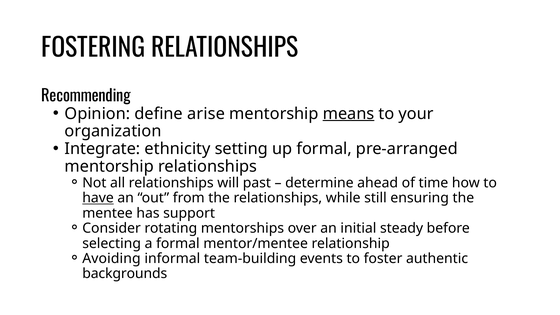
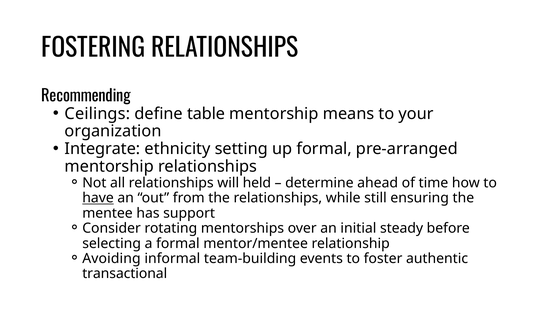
Opinion: Opinion -> Ceilings (97, 114)
arise: arise -> table (206, 114)
means underline: present -> none (349, 114)
past: past -> held (257, 183)
backgrounds: backgrounds -> transactional (125, 274)
